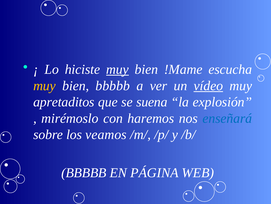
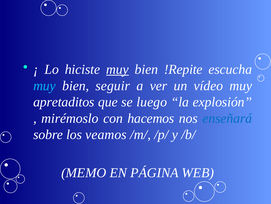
!Mame: !Mame -> !Repite (183, 69)
muy colour: yellow -> light blue (44, 85)
bien bbbbb: bbbbb -> seguir (113, 85)
vídeo underline: present -> none (208, 85)
suena: suena -> luego (152, 102)
haremos: haremos -> hacemos (151, 118)
BBBBB: BBBBB -> MEMO (84, 172)
